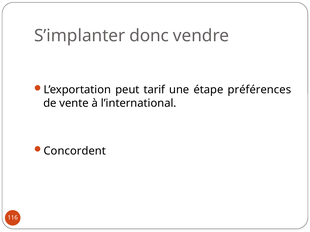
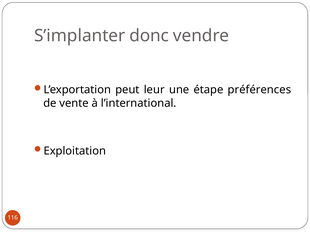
tarif: tarif -> leur (154, 90)
Concordent: Concordent -> Exploitation (75, 151)
